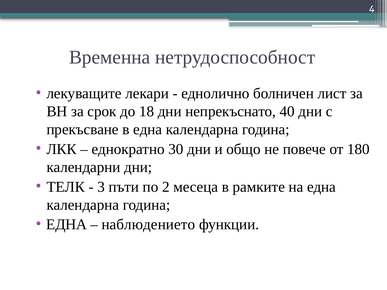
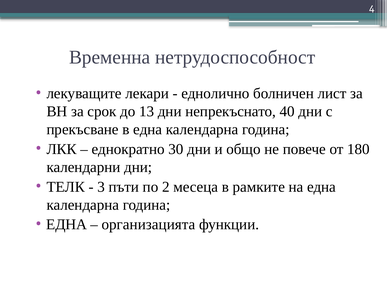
18: 18 -> 13 (147, 112)
наблюдението: наблюдението -> организацията (148, 225)
